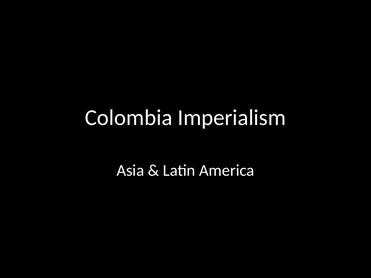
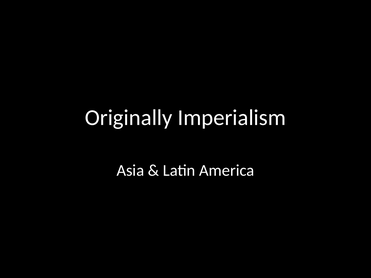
Colombia: Colombia -> Originally (129, 118)
